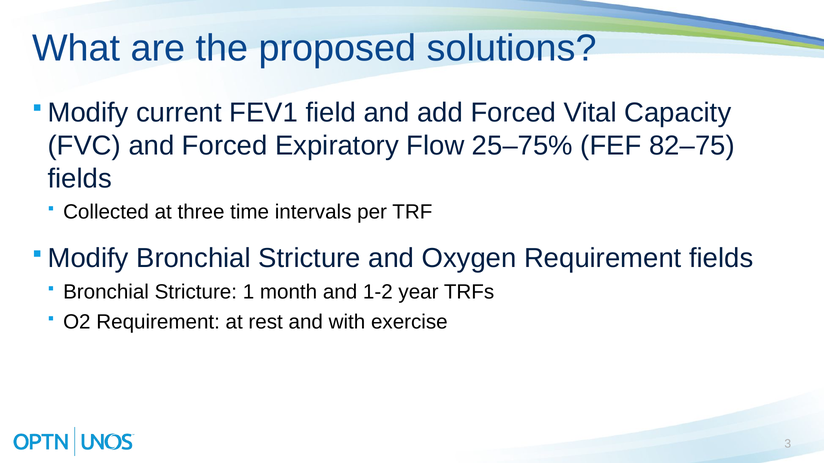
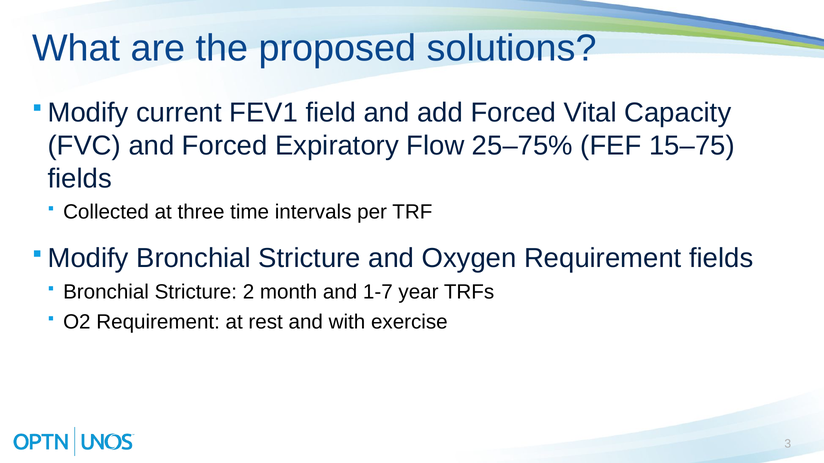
82–75: 82–75 -> 15–75 (692, 146)
1: 1 -> 2 (249, 292)
1-2: 1-2 -> 1-7 (378, 292)
